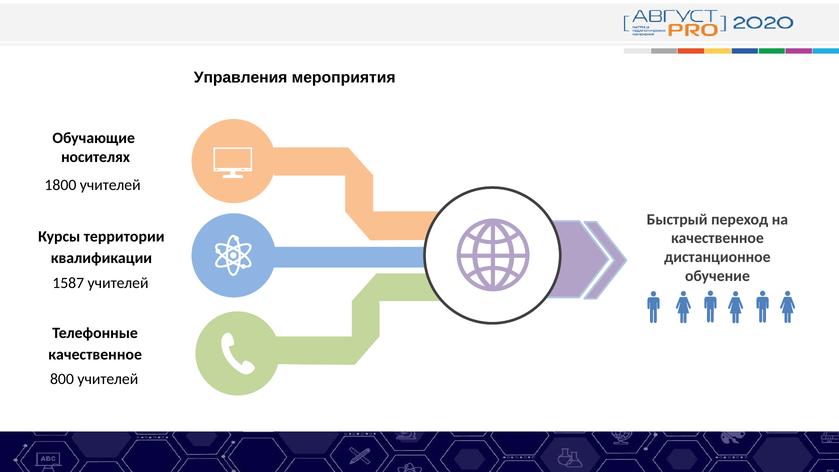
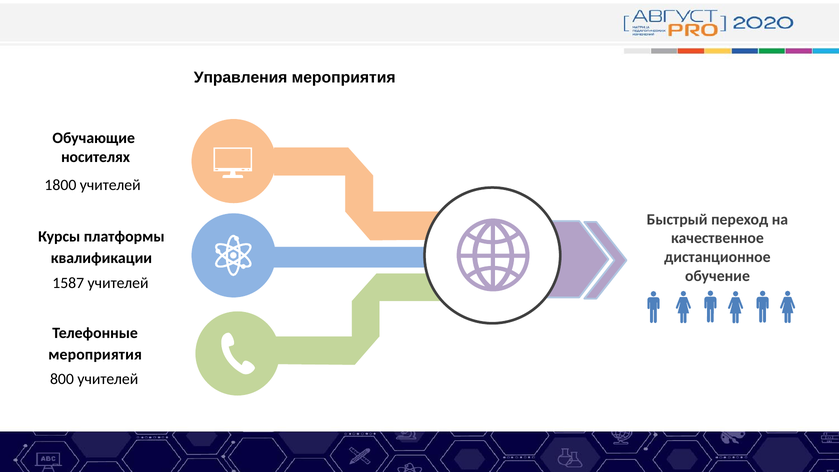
территории: территории -> платформы (124, 237)
качественное: качественное -> мероприятия (95, 355)
